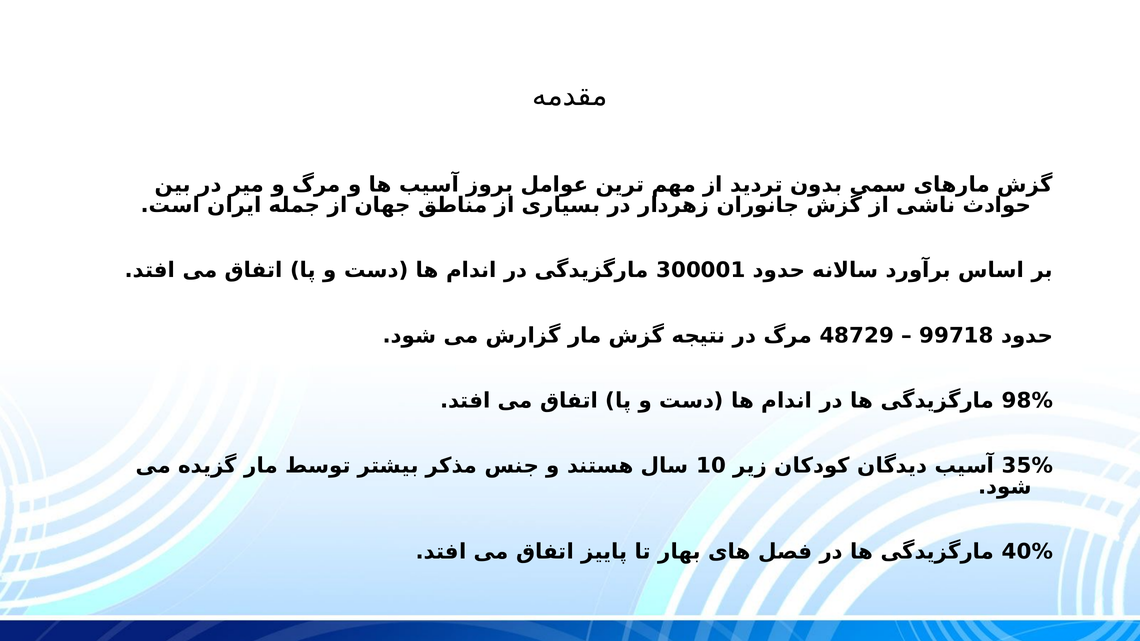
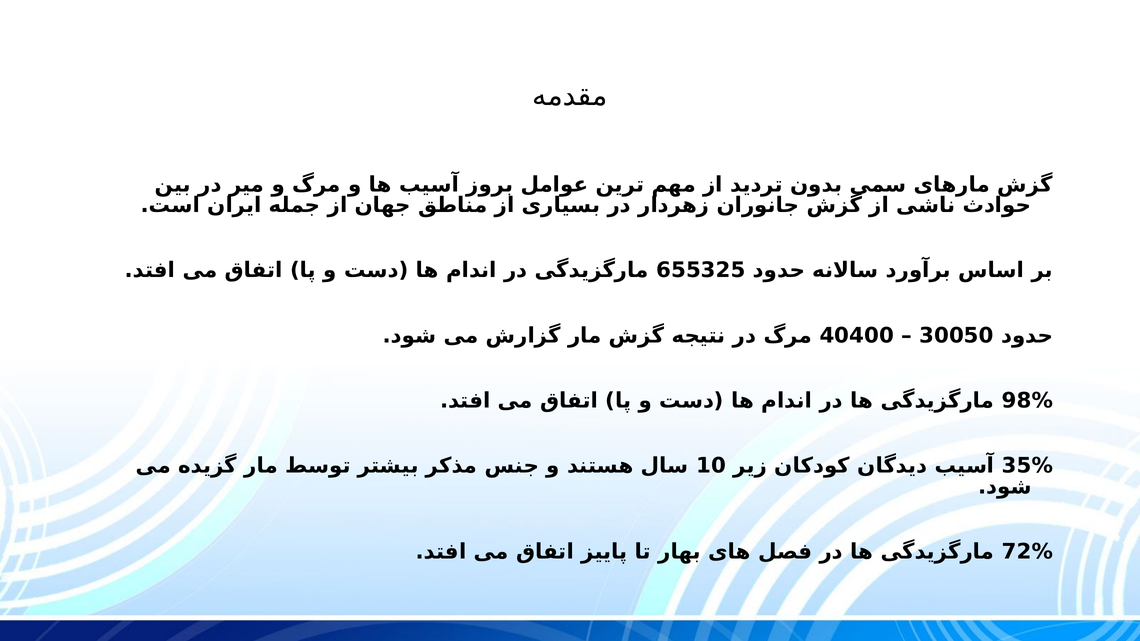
300001: 300001 -> 655325 (701, 270)
48729: 48729 -> 40400 (857, 336)
99718: 99718 -> 30050 (957, 336)
40%: 40% -> 72% (1027, 552)
